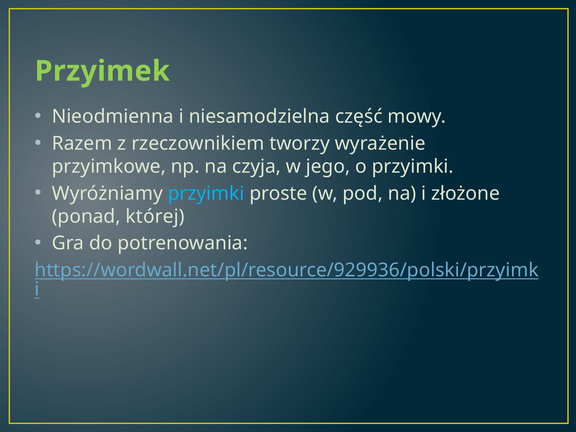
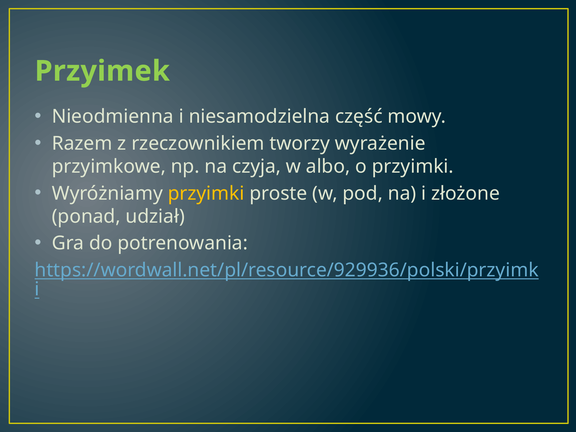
jego: jego -> albo (328, 166)
przyimki colour: light blue -> yellow (206, 193)
której: której -> udział (155, 216)
